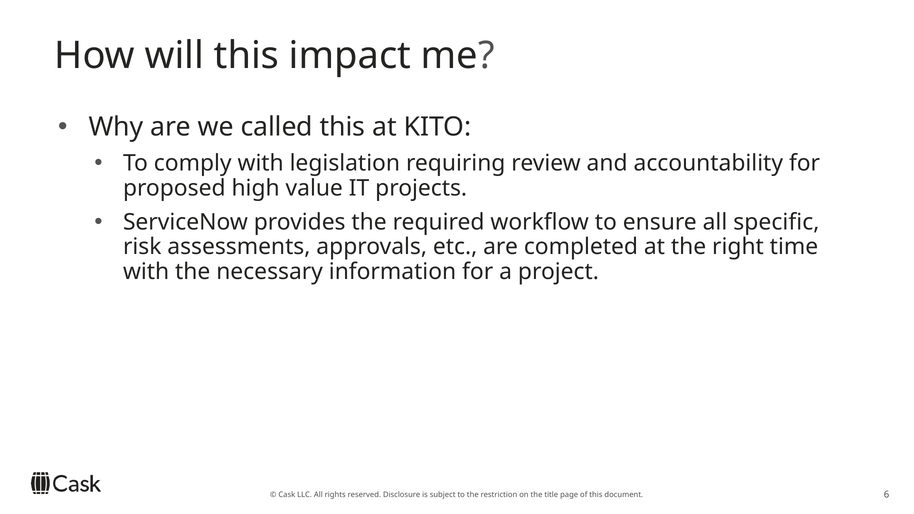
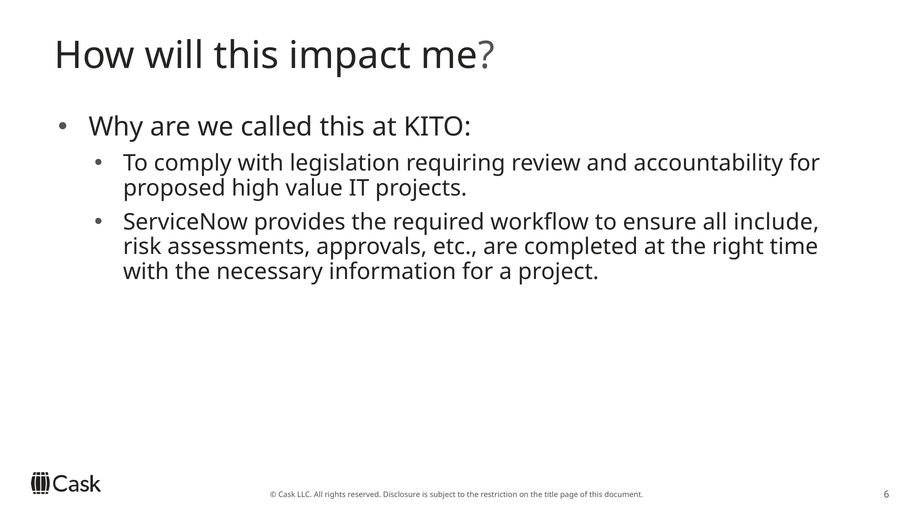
specific: specific -> include (776, 222)
